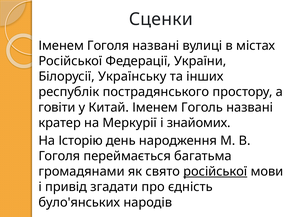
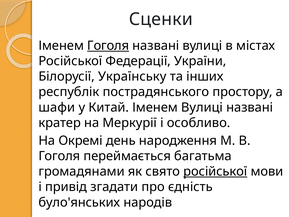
Гоголя underline: none -> present (108, 46)
говіти: говіти -> шафи (57, 107)
Іменем Гоголь: Гоголь -> Вулиці (202, 107)
знайомих: знайомих -> особливо (199, 123)
Історію: Історію -> Окремі (81, 140)
